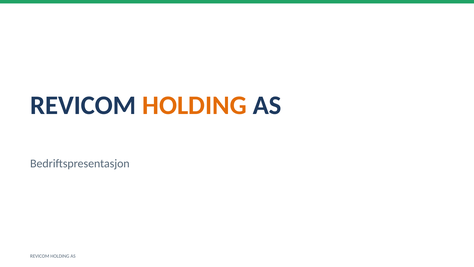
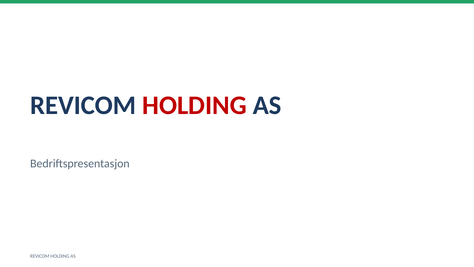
HOLDING colour: orange -> red (194, 105)
